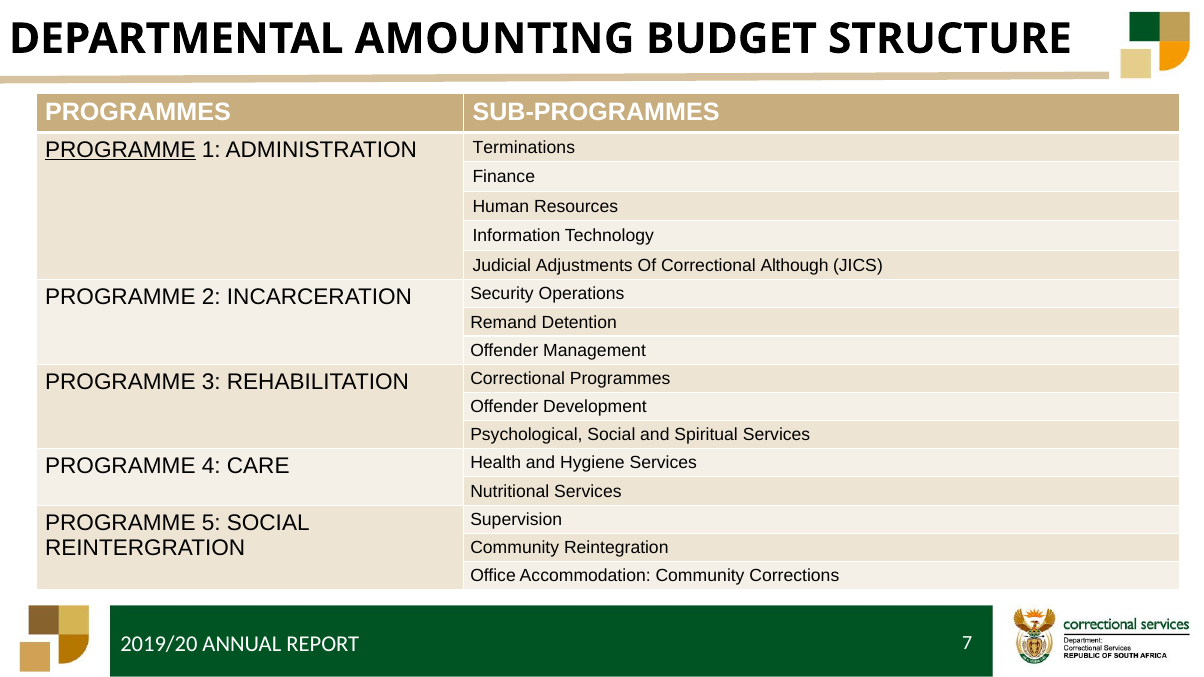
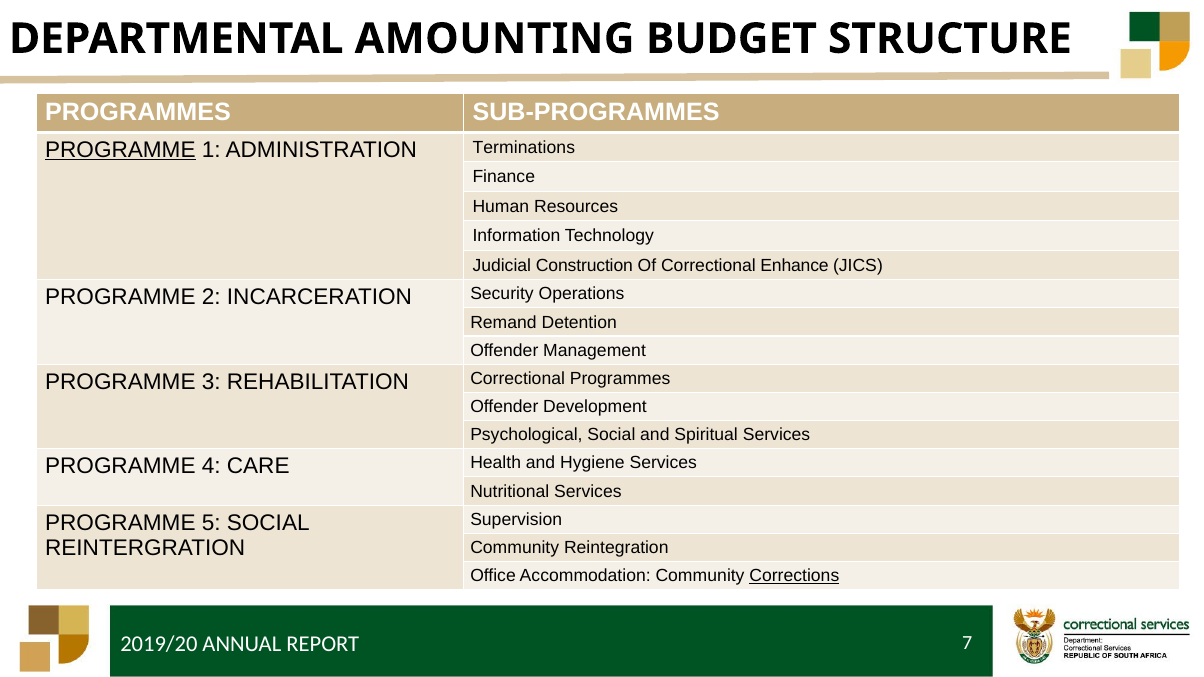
Adjustments: Adjustments -> Construction (584, 265)
Although: Although -> Enhance (795, 265)
Corrections underline: none -> present (794, 576)
